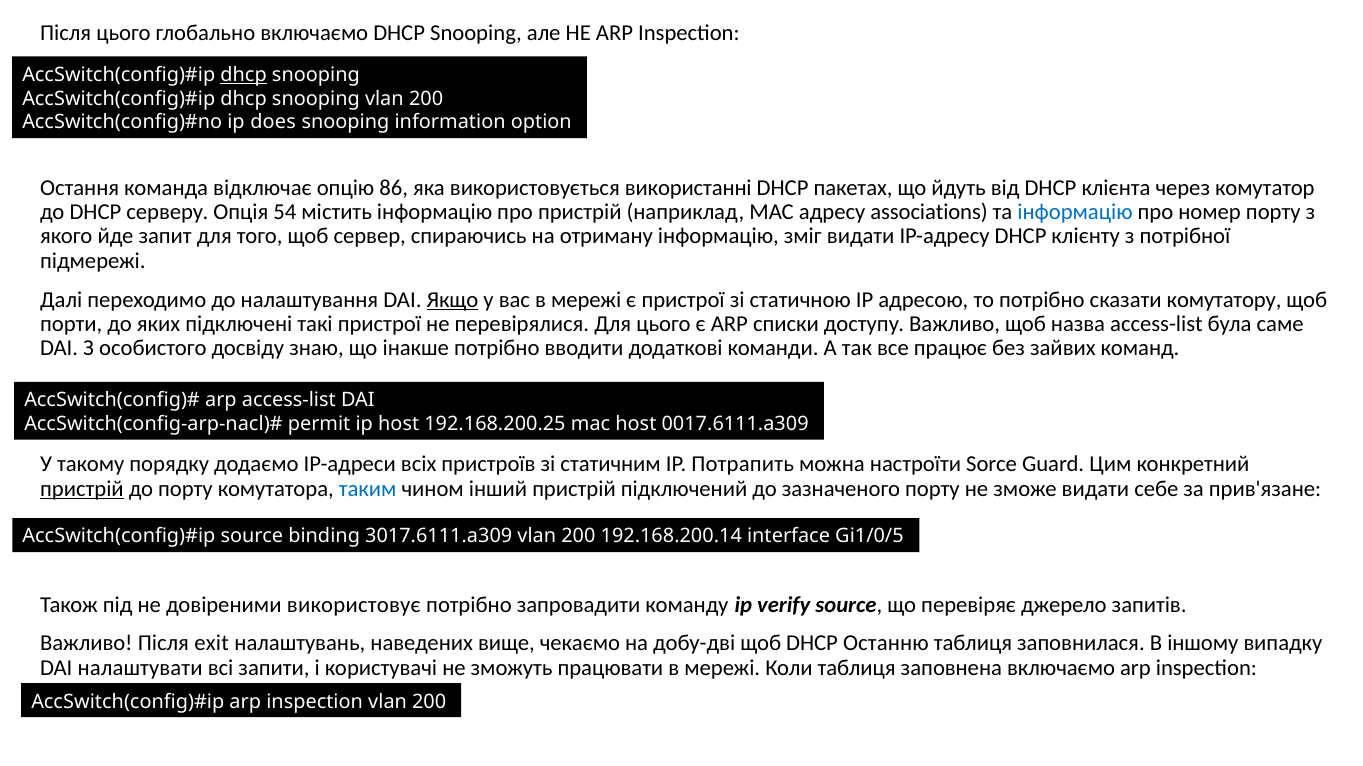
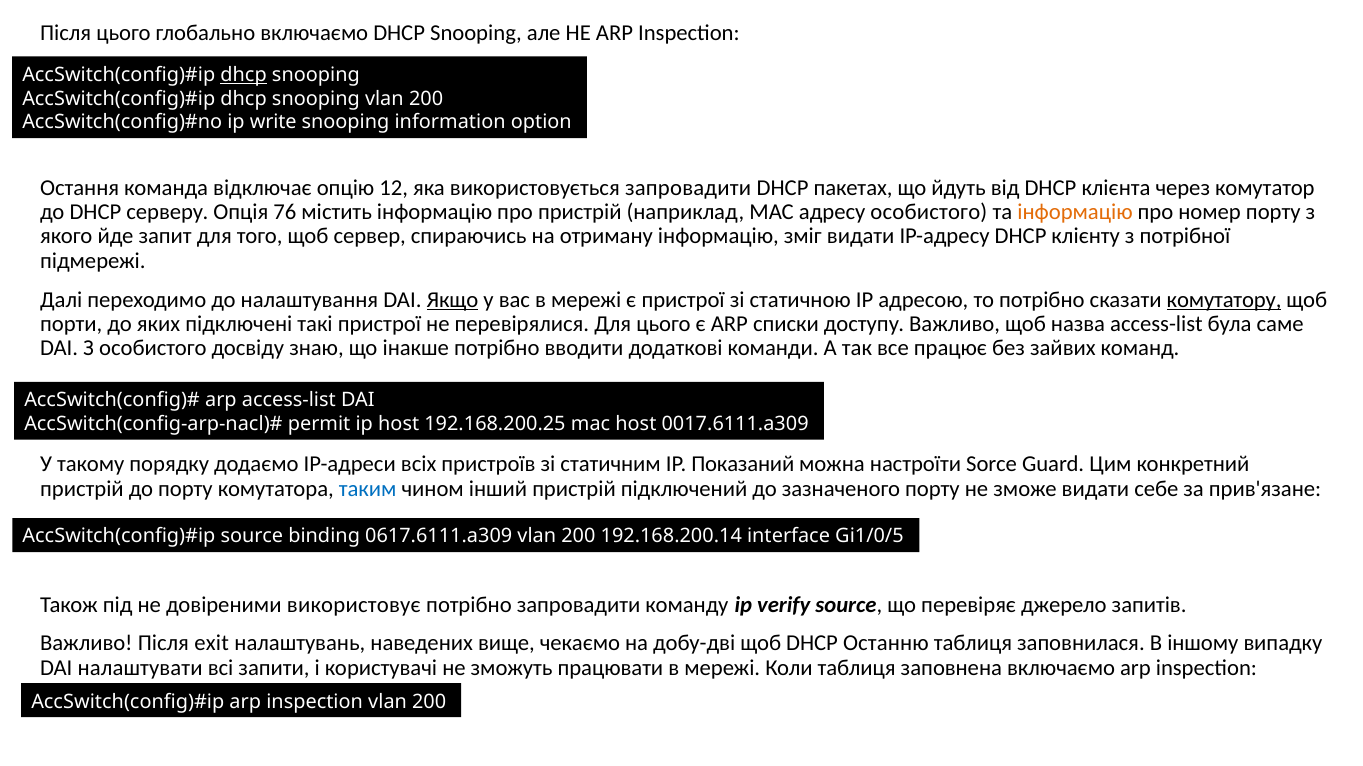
does: does -> write (273, 123)
86: 86 -> 12 (394, 188)
використовується використанні: використанні -> запровадити (688, 188)
54: 54 -> 76 (285, 212)
адресу associations: associations -> особистого (929, 212)
інформацію colour: blue -> orange (1075, 212)
комутатору underline: none -> present (1224, 300)
Потрапить: Потрапить -> Показаний (743, 465)
пристрій underline: present -> none (82, 489)
3017.6111.a309: 3017.6111.a309 -> 0617.6111.a309 (439, 537)
